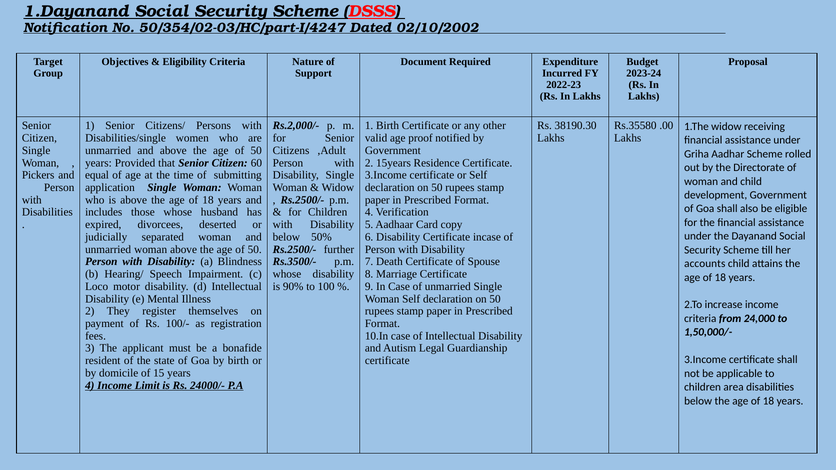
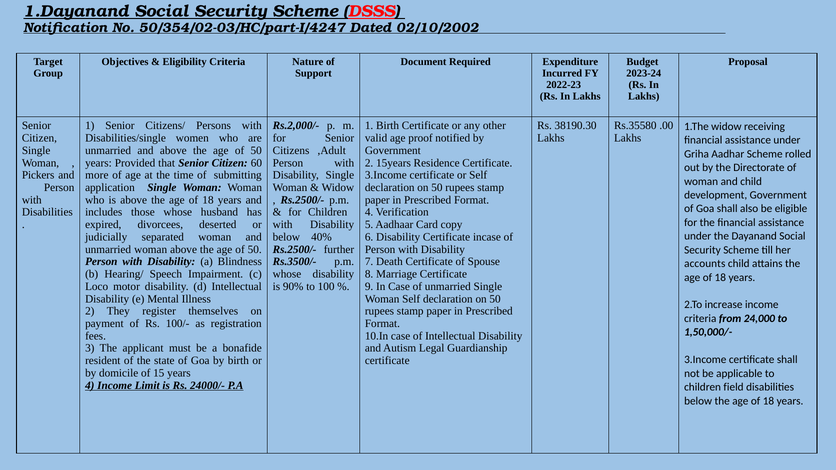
equal: equal -> more (97, 175)
50%: 50% -> 40% (321, 237)
area: area -> field (734, 387)
